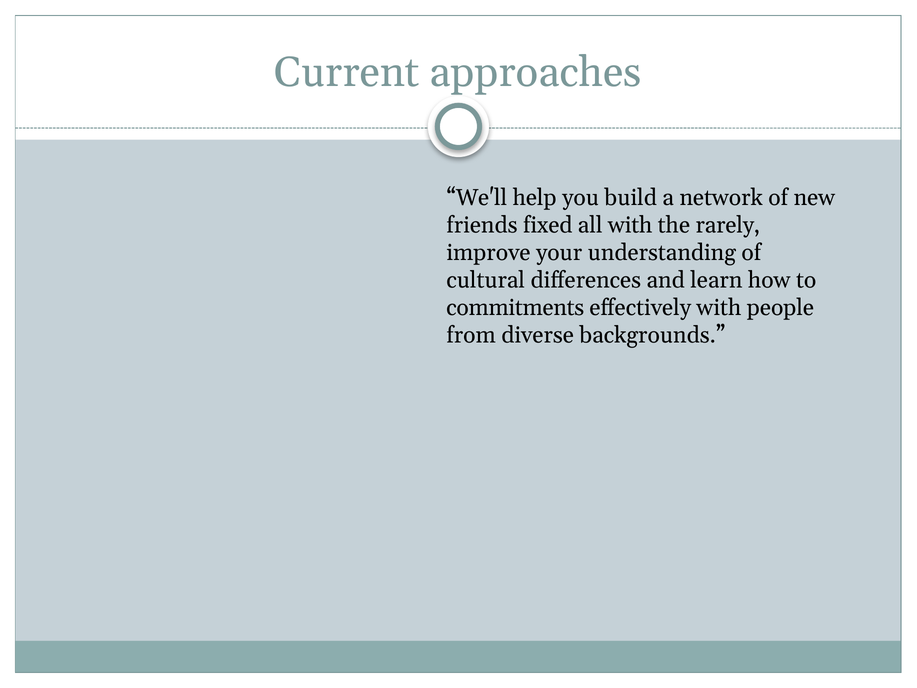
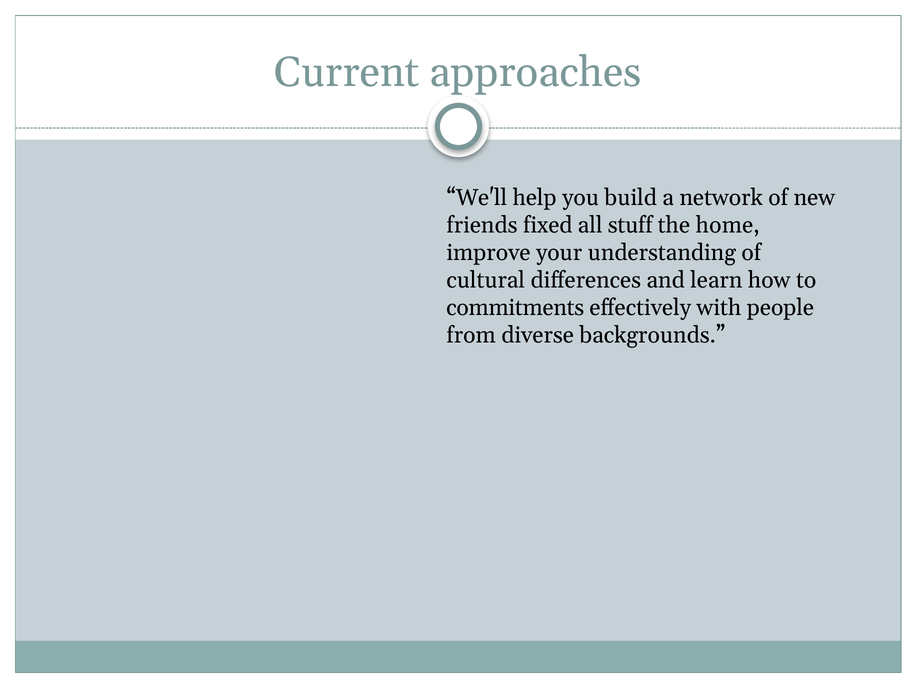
all with: with -> stuff (630, 225)
rarely: rarely -> home (728, 225)
